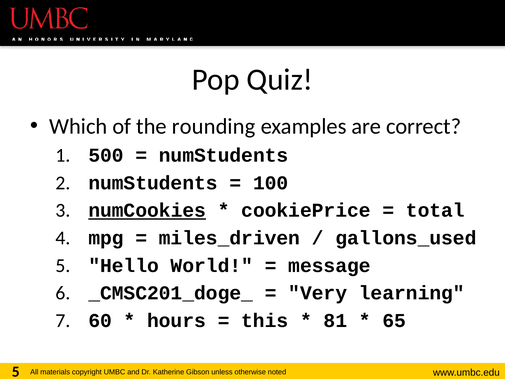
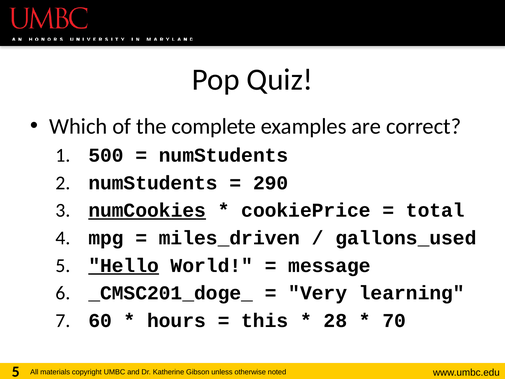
rounding: rounding -> complete (214, 126)
100: 100 -> 290 (271, 183)
Hello underline: none -> present (124, 265)
81: 81 -> 28 (335, 320)
65: 65 -> 70 (394, 320)
